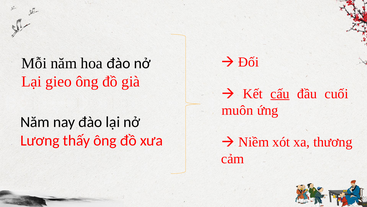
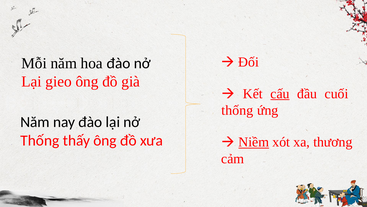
muôn: muôn -> thống (237, 110)
Lương: Lương -> Thống (40, 140)
Niềm underline: none -> present (254, 142)
